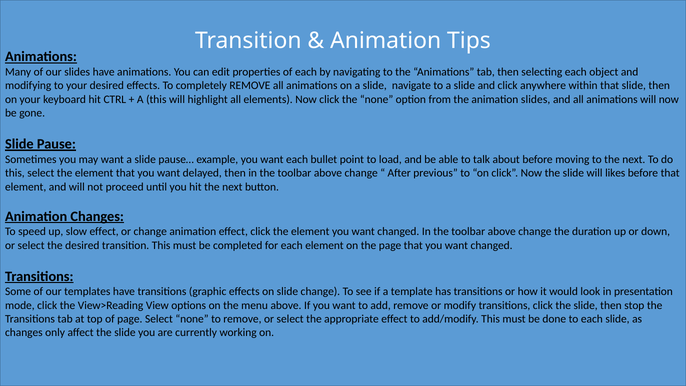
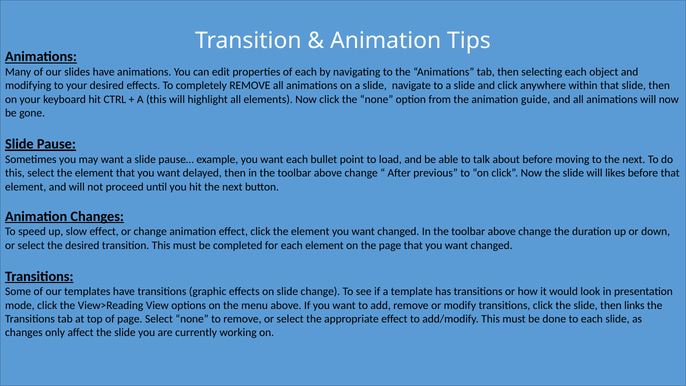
animation slides: slides -> guide (536, 99)
stop: stop -> links (634, 305)
